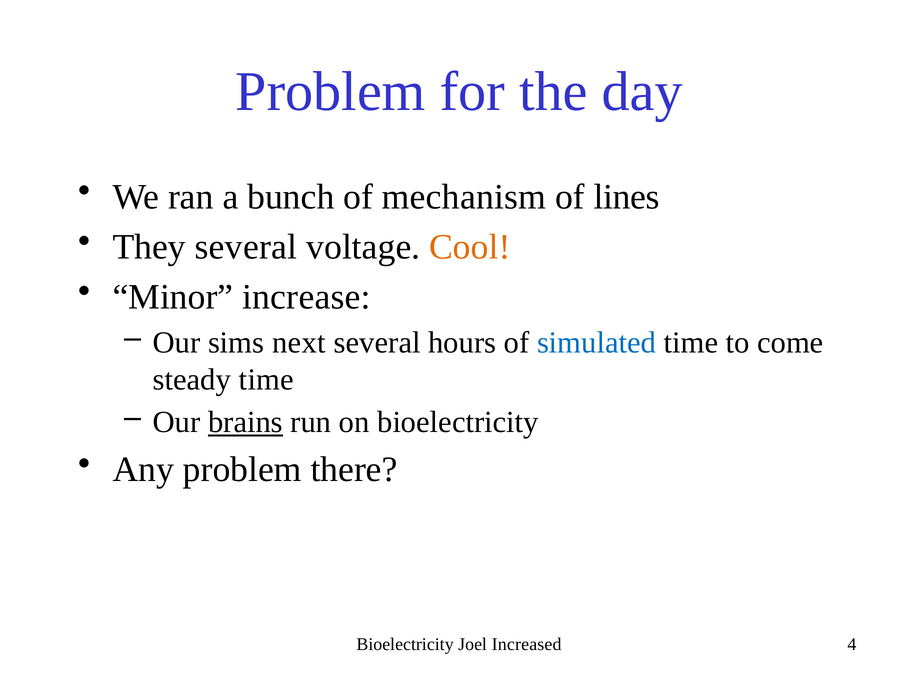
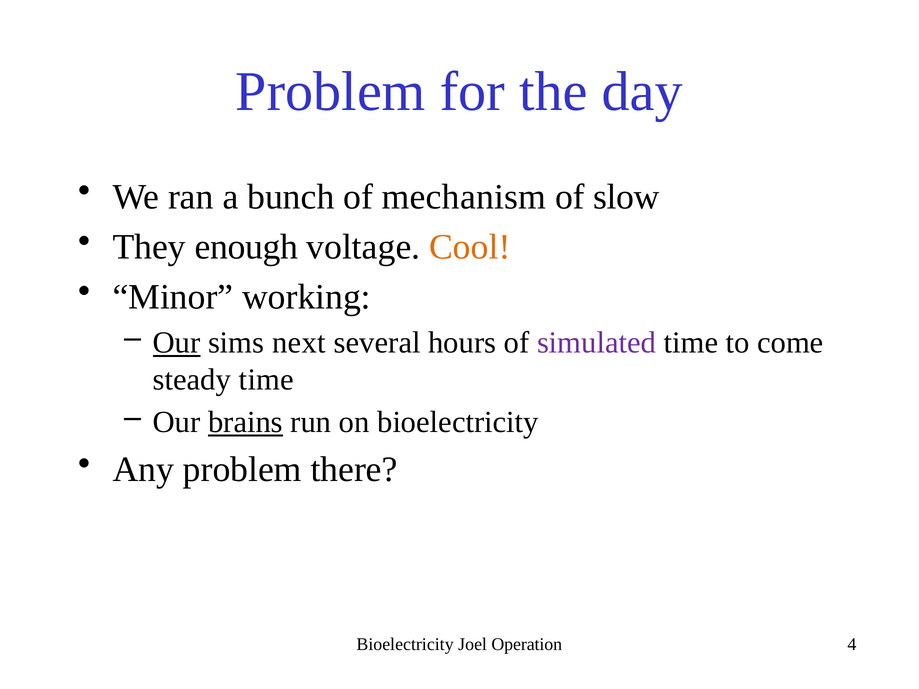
lines: lines -> slow (627, 197)
They several: several -> enough (246, 247)
increase: increase -> working (307, 297)
Our underline: none -> present (177, 343)
simulated colour: blue -> purple (597, 343)
Increased: Increased -> Operation (527, 645)
